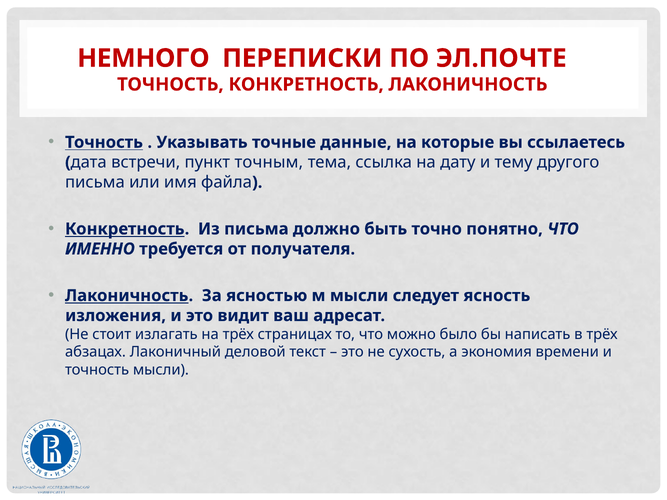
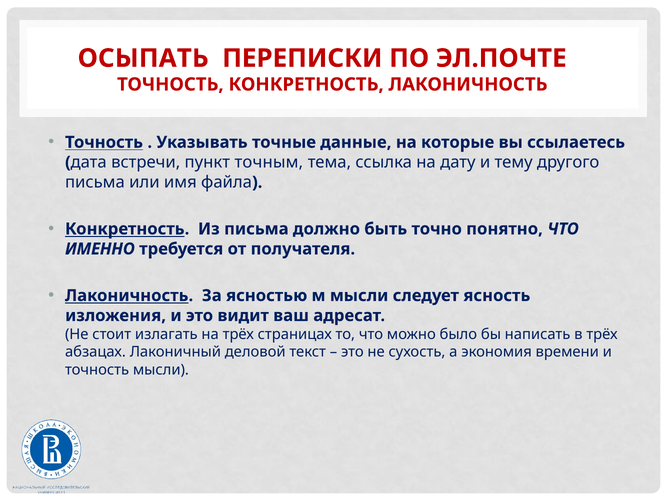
НЕМНОГО: НЕМНОГО -> ОСЫПАТЬ (143, 58)
